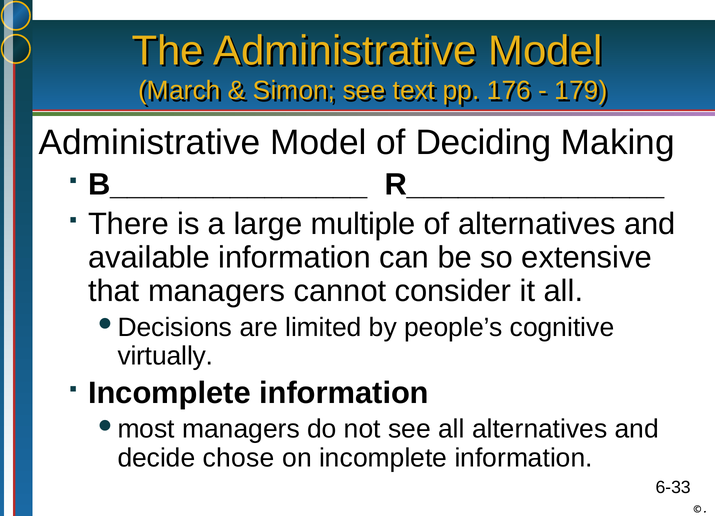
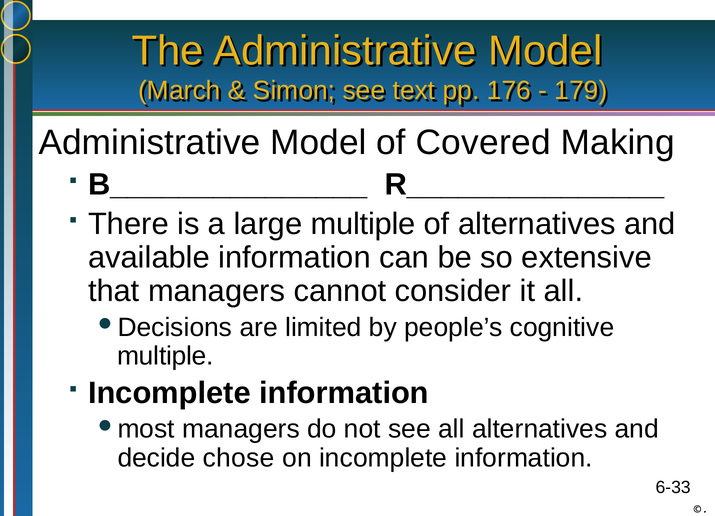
Deciding: Deciding -> Covered (483, 143)
virtually: virtually -> multiple (165, 356)
